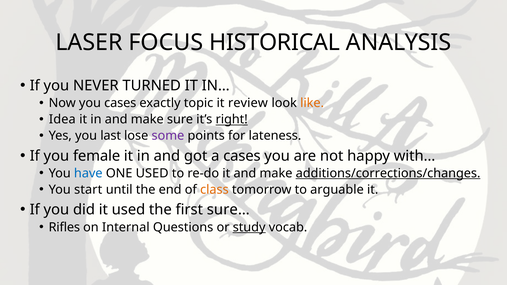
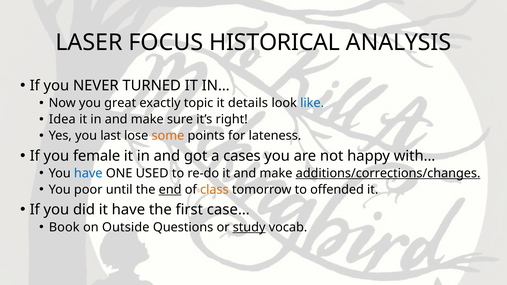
you cases: cases -> great (120, 103)
review: review -> details (248, 103)
like colour: orange -> blue (312, 103)
right underline: present -> none (232, 120)
some colour: purple -> orange (168, 136)
start: start -> poor (88, 190)
end underline: none -> present (170, 190)
arguable: arguable -> offended (337, 190)
it used: used -> have (128, 210)
sure…: sure… -> case… (228, 210)
Rifles: Rifles -> Book (64, 227)
Internal: Internal -> Outside (126, 227)
